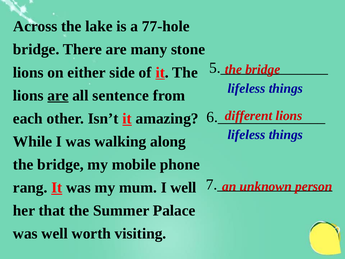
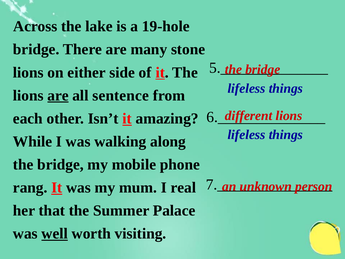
77-hole: 77-hole -> 19-hole (166, 26)
I well: well -> real (183, 187)
well underline: none -> present (55, 233)
